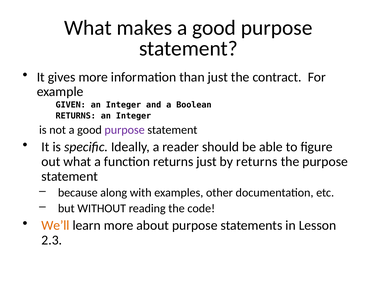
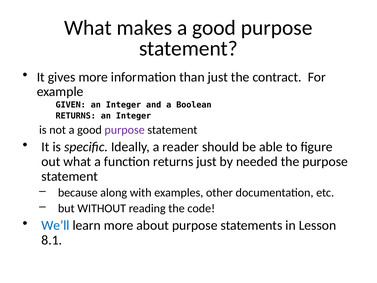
by returns: returns -> needed (257, 162)
We’ll colour: orange -> blue (56, 225)
2.3: 2.3 -> 8.1 (52, 240)
